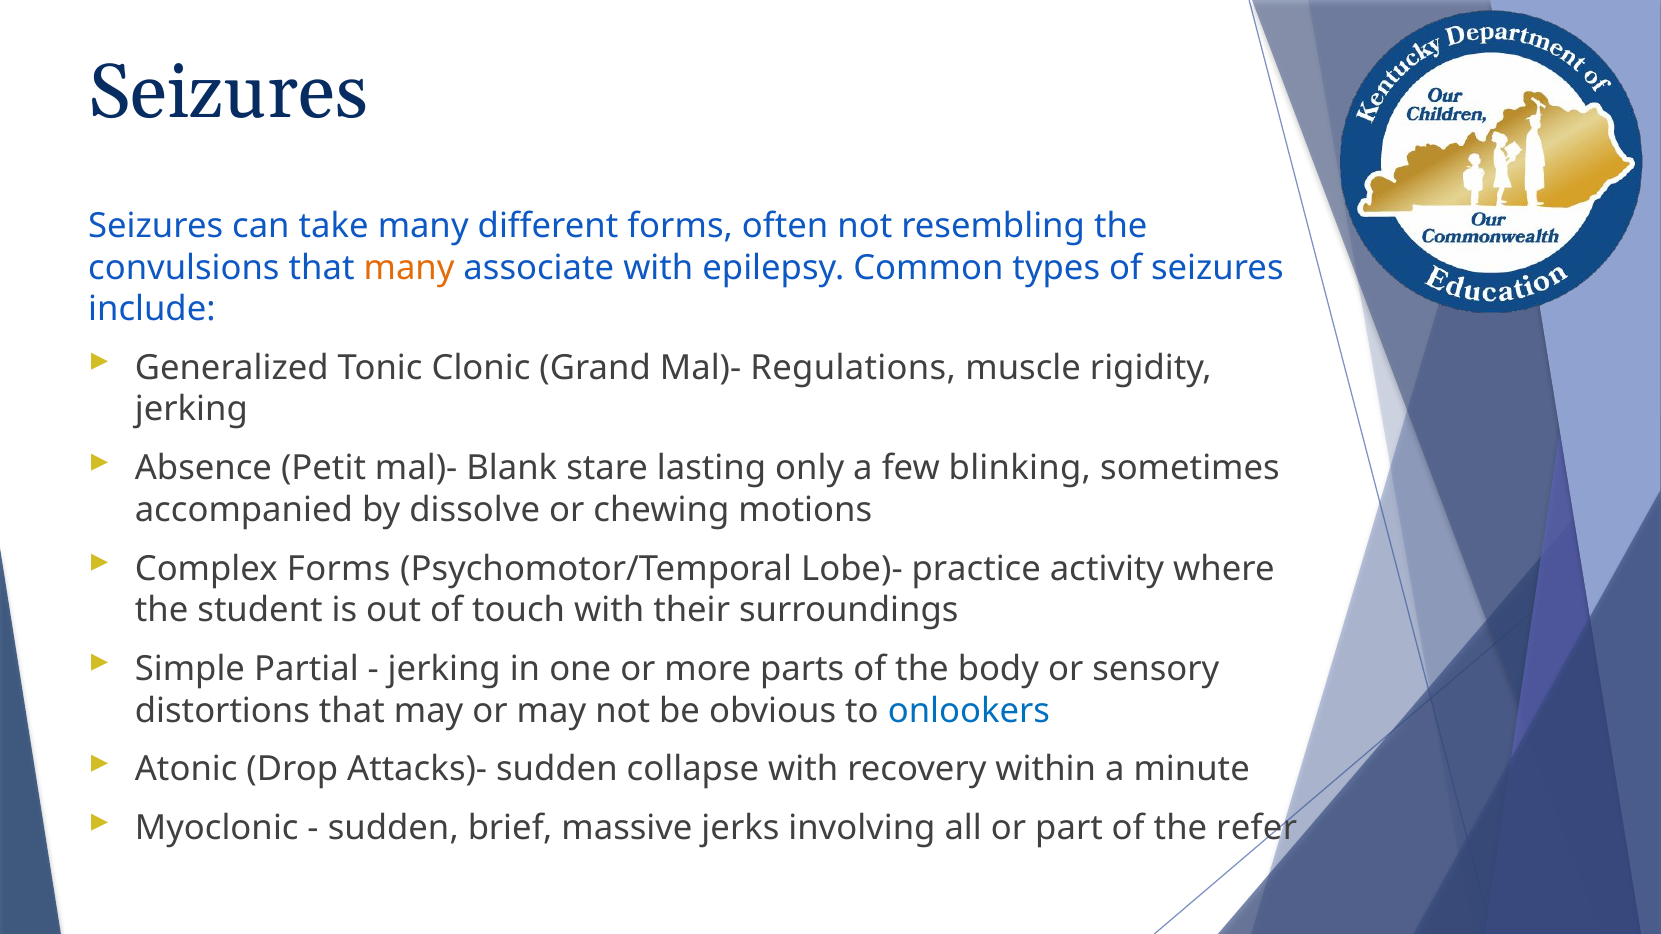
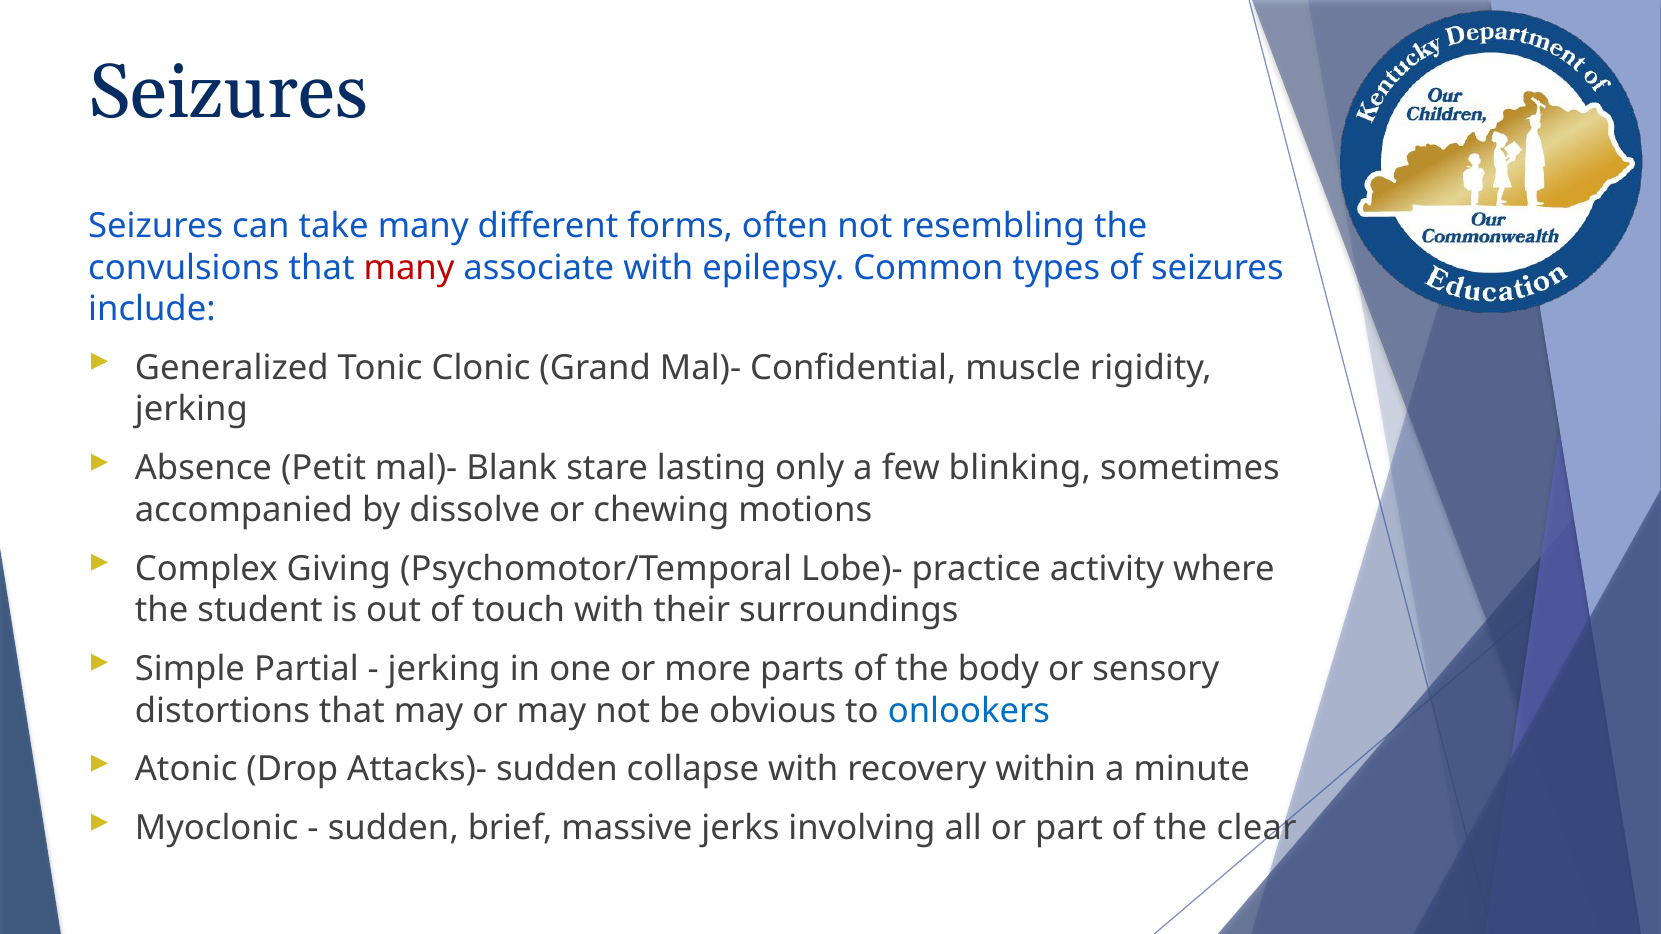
many colour: orange -> red (409, 268)
Regulations: Regulations -> Confidential (853, 368)
Complex Forms: Forms -> Giving (339, 569)
refer: refer -> clear (1257, 829)
